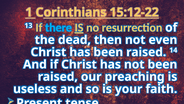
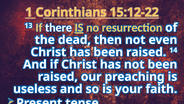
there colour: light blue -> white (59, 28)
